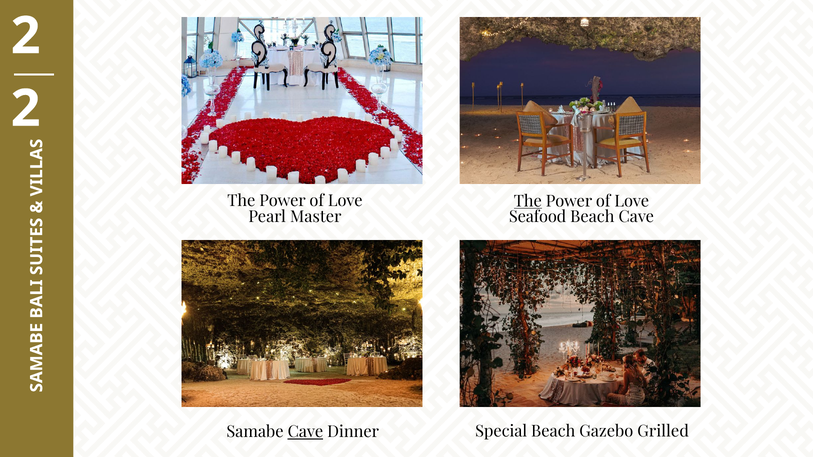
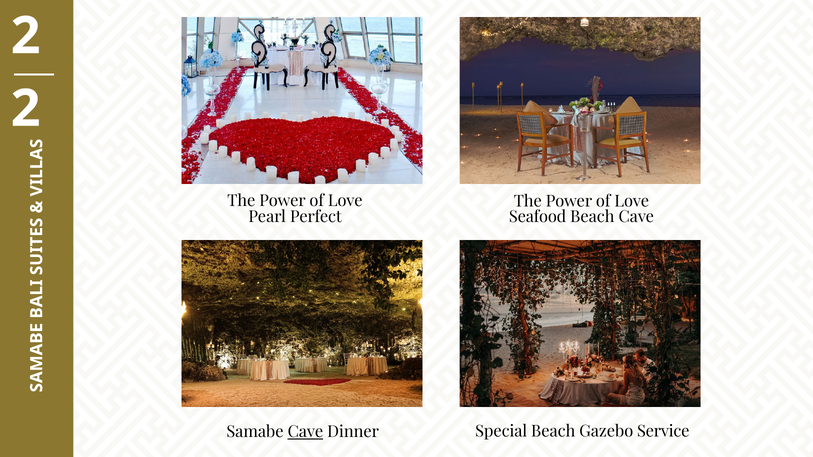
The underline: present -> none (528, 201)
Master: Master -> Perfect (316, 217)
Grilled: Grilled -> Service (663, 432)
